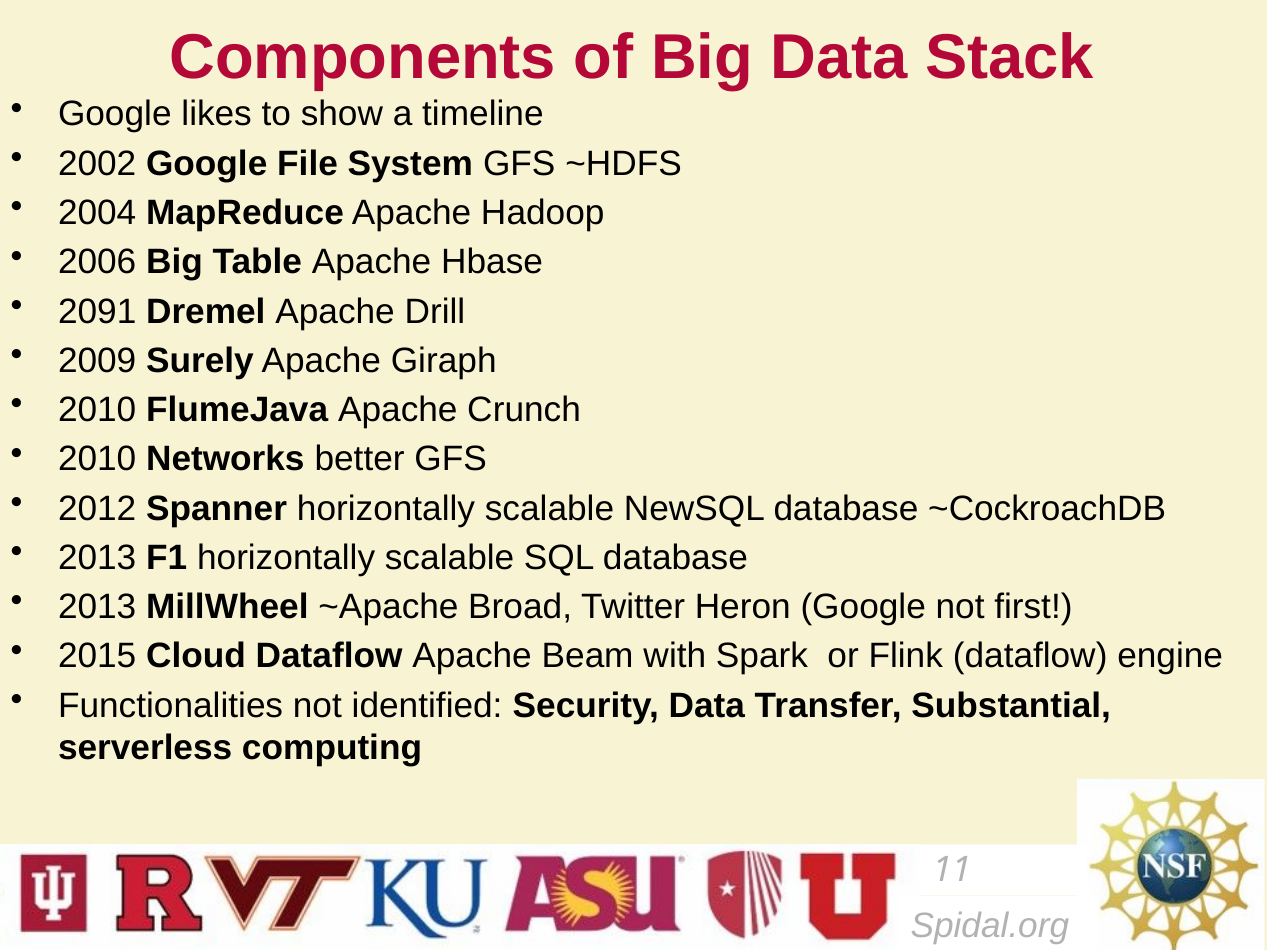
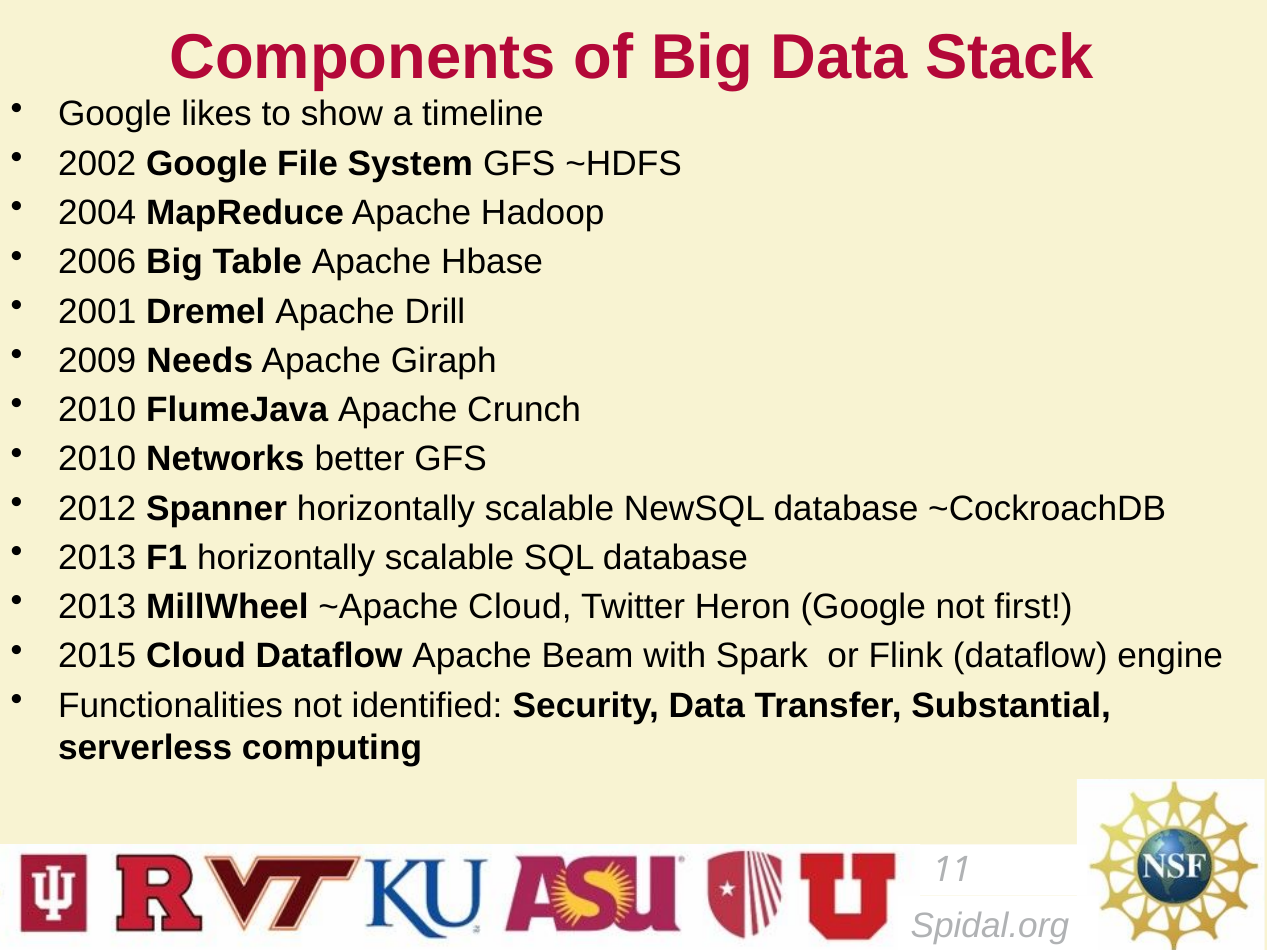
2091: 2091 -> 2001 (97, 312)
Surely: Surely -> Needs (200, 361)
~Apache Broad: Broad -> Cloud (520, 607)
